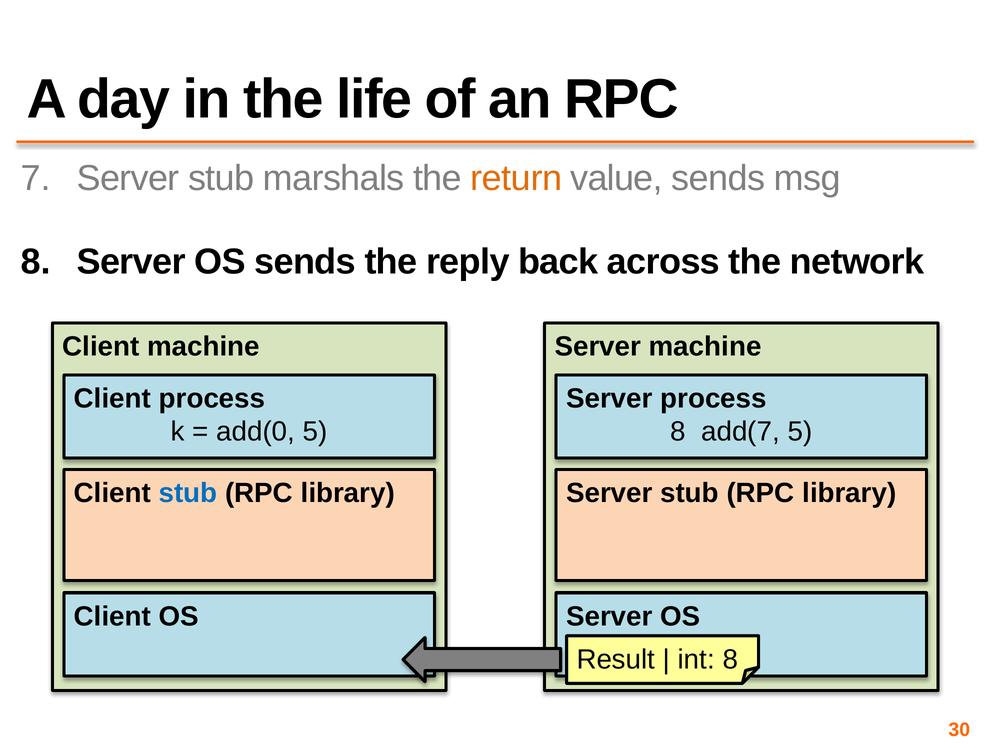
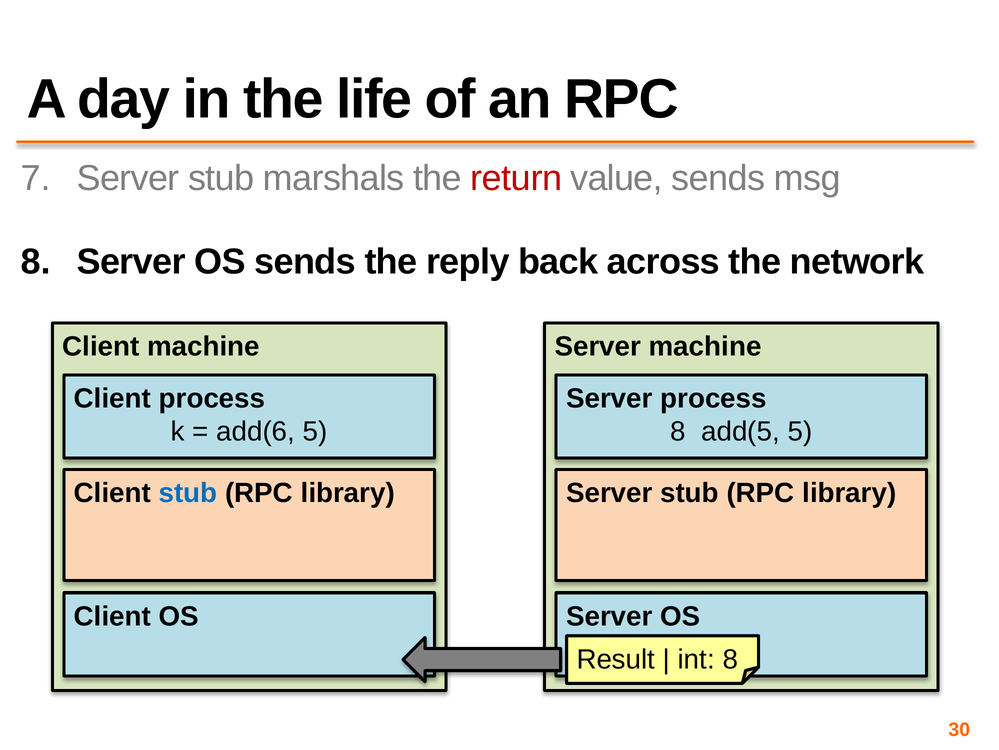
return colour: orange -> red (516, 178)
add(0: add(0 -> add(6 (256, 431)
add(7: add(7 -> add(5 (741, 431)
